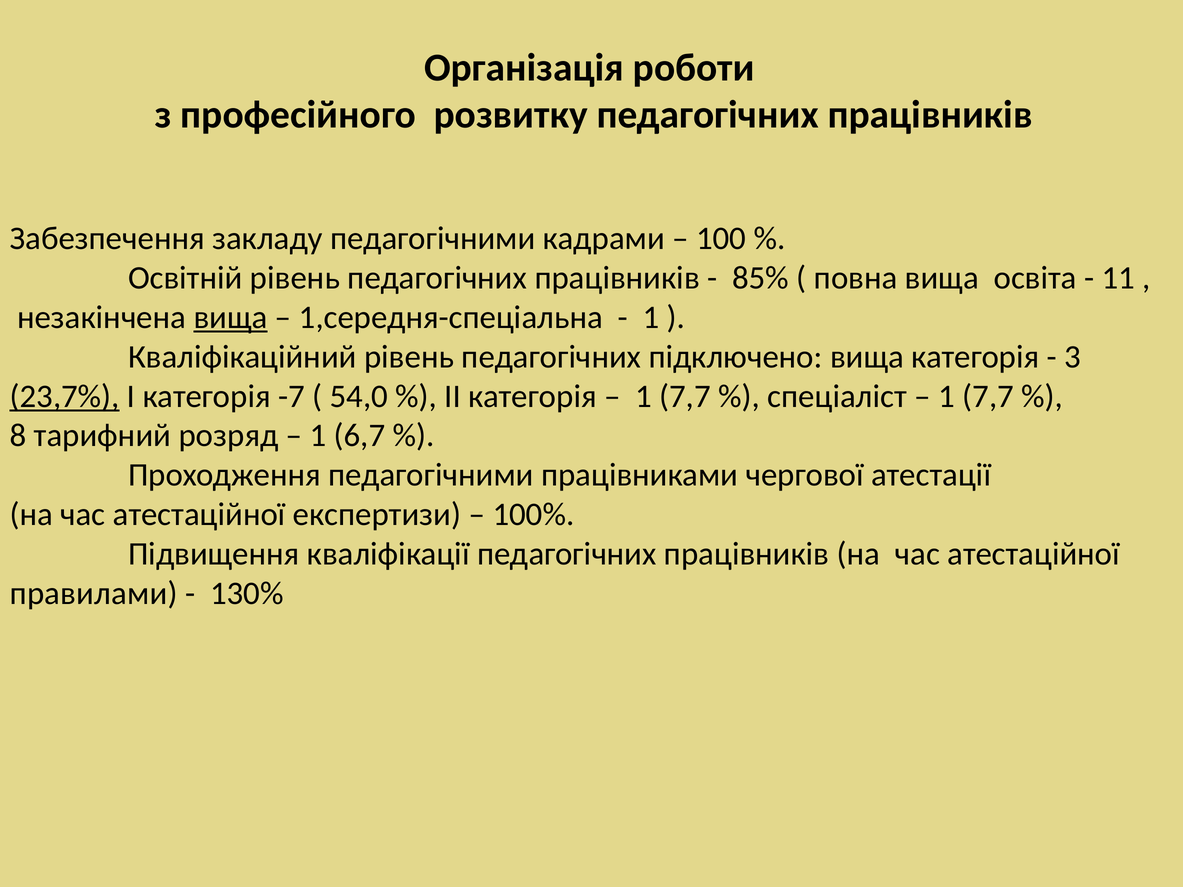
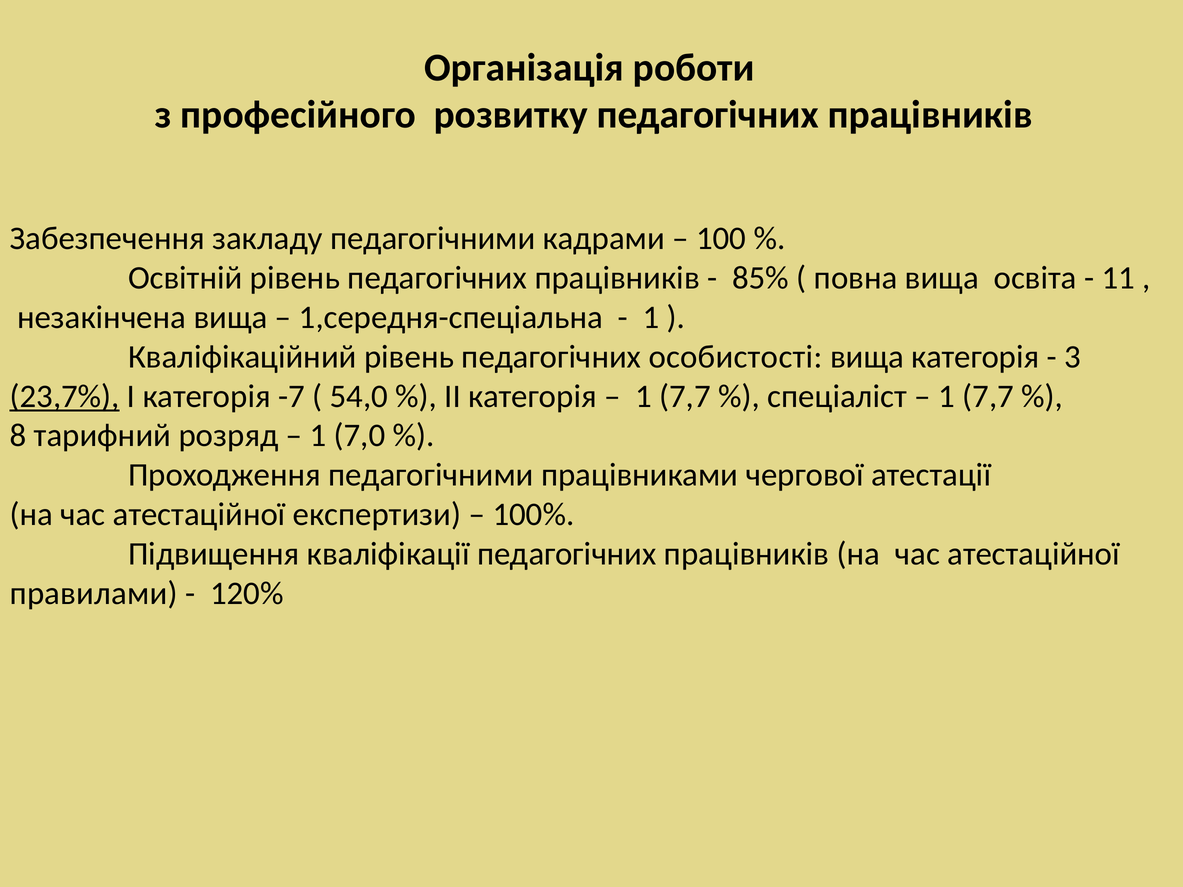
вища underline: present -> none (231, 317)
підключено: підключено -> особистості (735, 357)
6,7: 6,7 -> 7,0 (359, 436)
130%: 130% -> 120% (247, 594)
